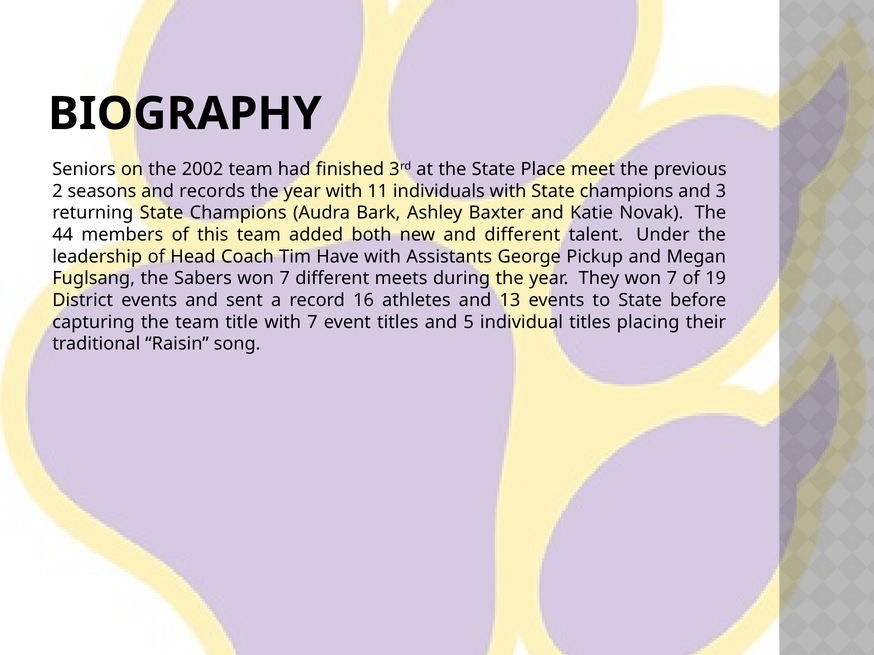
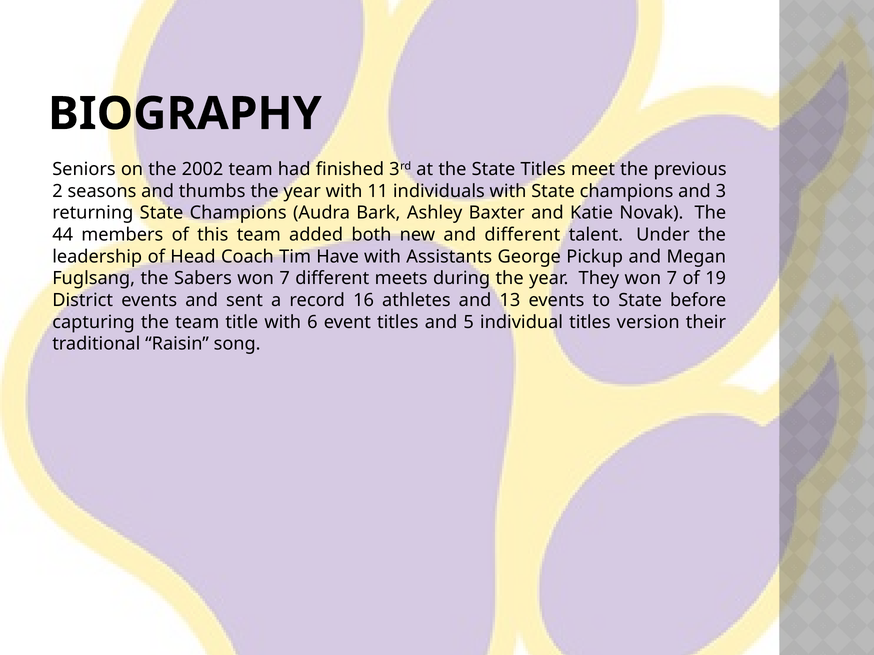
State Place: Place -> Titles (543, 169)
records: records -> thumbs (212, 191)
with 7: 7 -> 6 (312, 322)
placing: placing -> version (648, 322)
